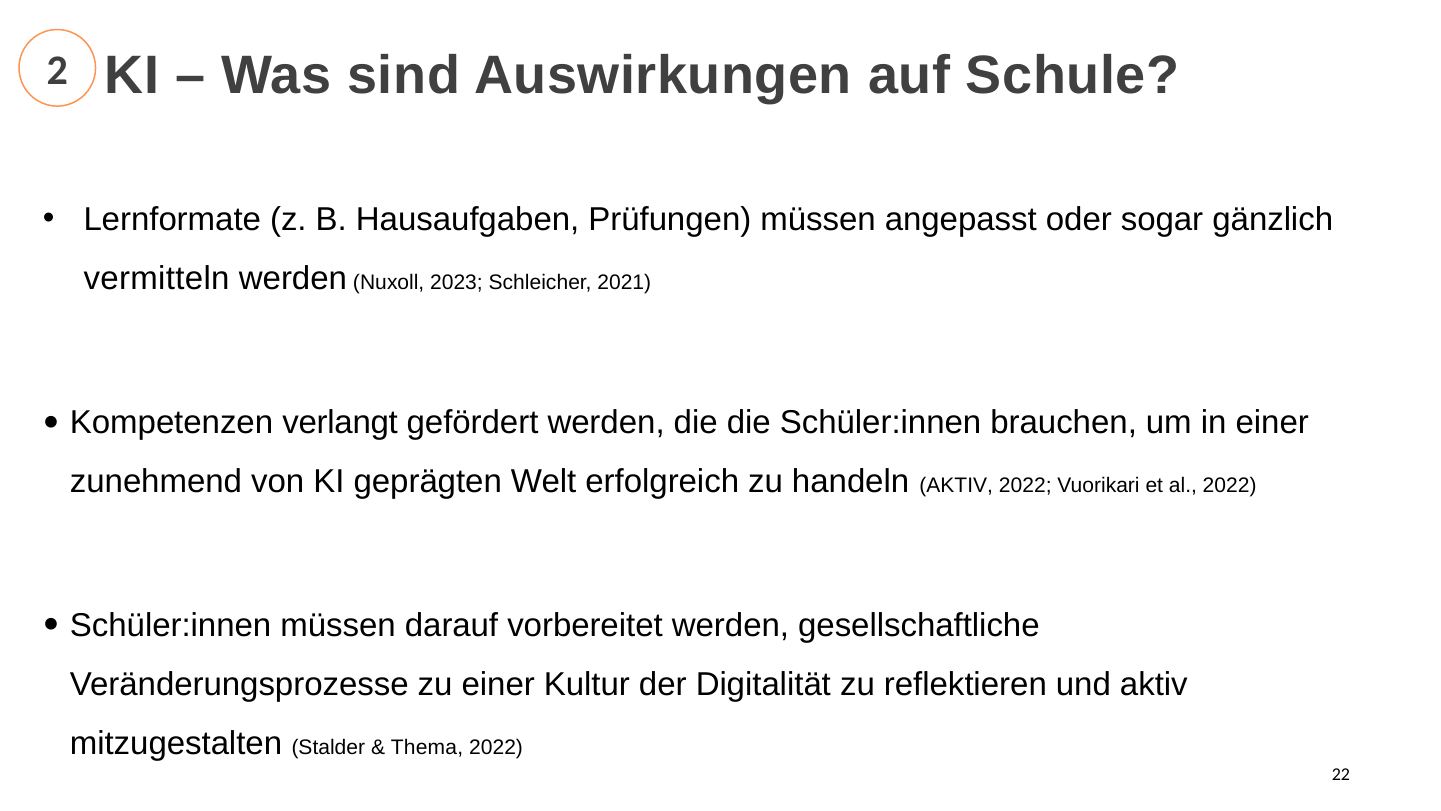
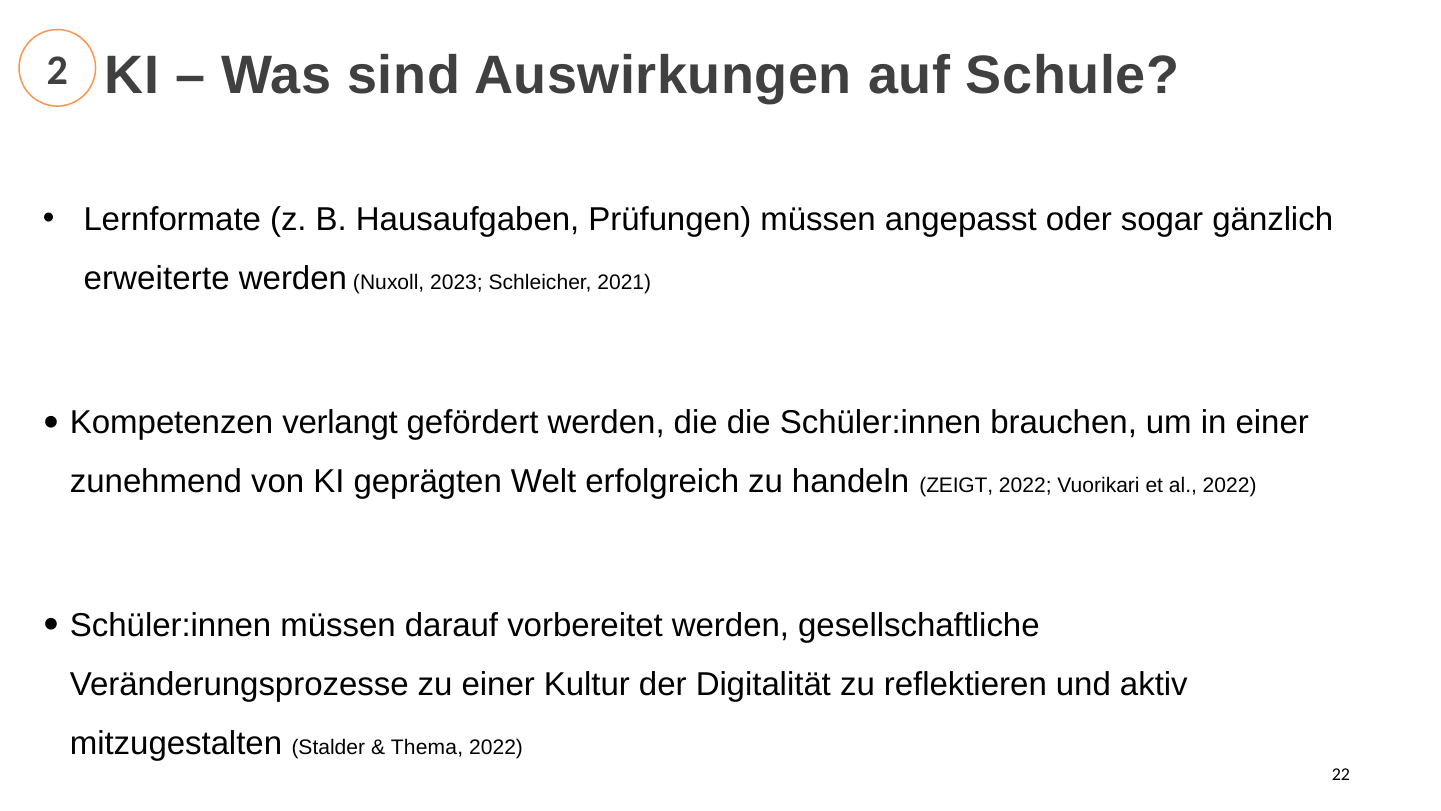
vermitteln: vermitteln -> erweiterte (157, 278)
handeln AKTIV: AKTIV -> ZEIGT (956, 485)
